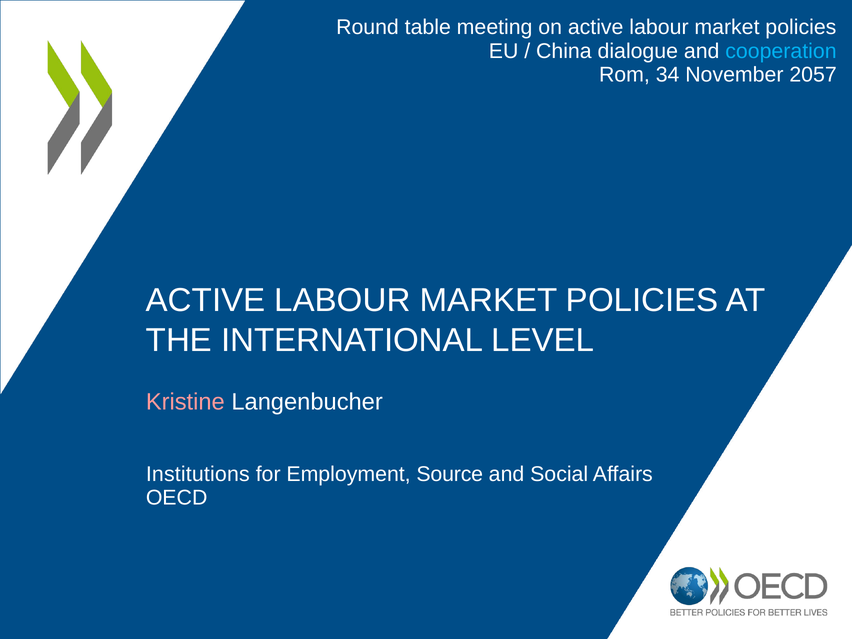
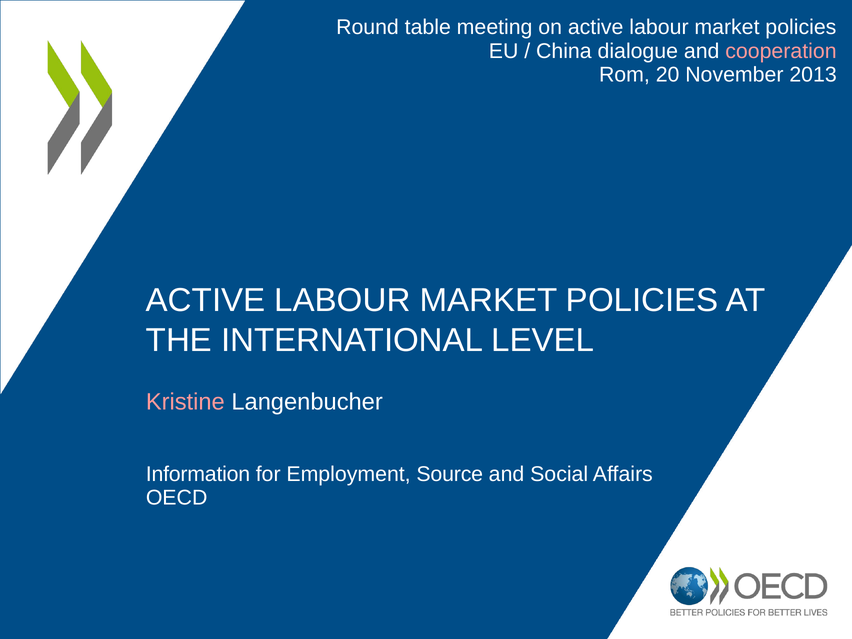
cooperation colour: light blue -> pink (781, 51)
34: 34 -> 20 (668, 75)
2057: 2057 -> 2013 (813, 75)
Institutions: Institutions -> Information (198, 474)
